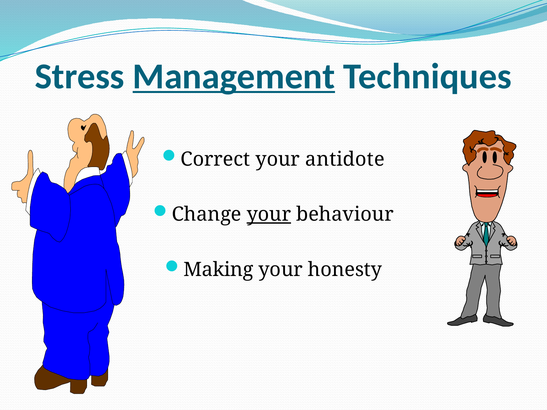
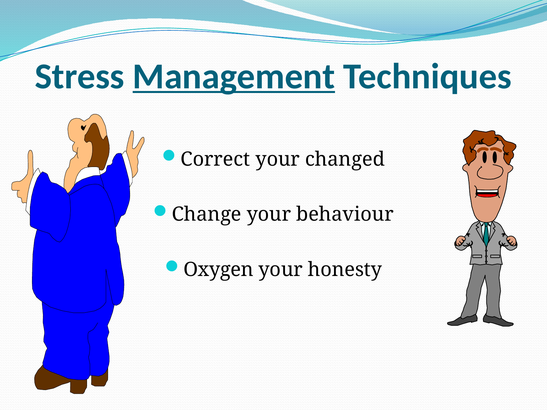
antidote: antidote -> changed (345, 159)
your underline: present -> none (269, 215)
Making: Making -> Oxygen (218, 270)
